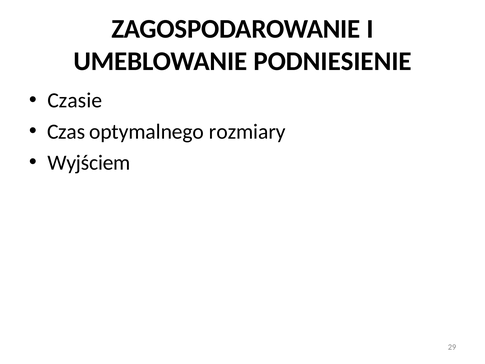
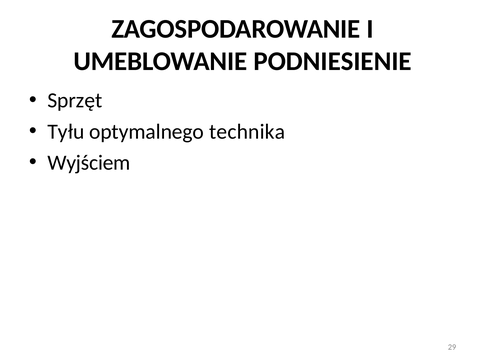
Czasie: Czasie -> Sprzęt (75, 100)
Czas: Czas -> Tyłu (66, 131)
rozmiary: rozmiary -> technika (247, 131)
